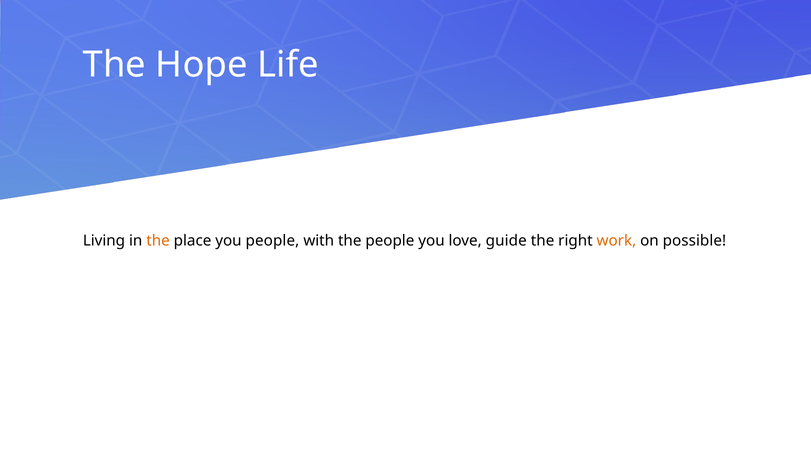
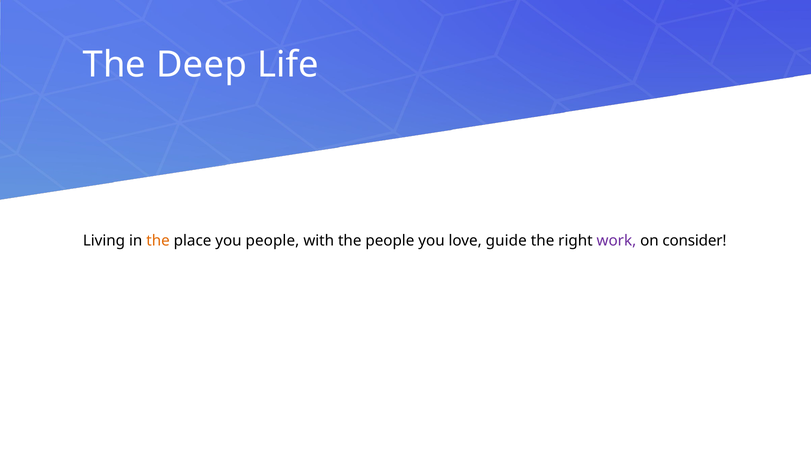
Hope: Hope -> Deep (202, 65)
work colour: orange -> purple (616, 241)
possible: possible -> consider (694, 241)
